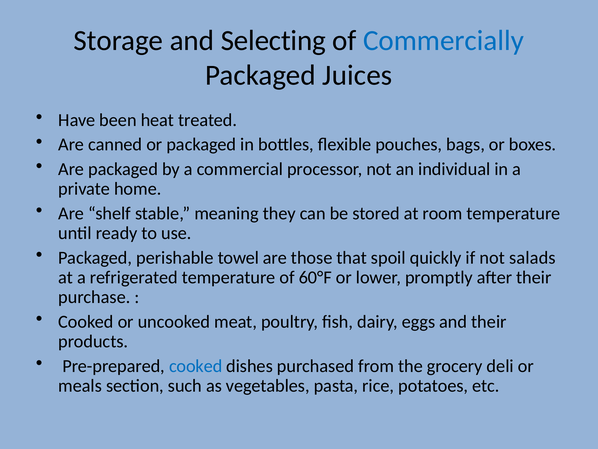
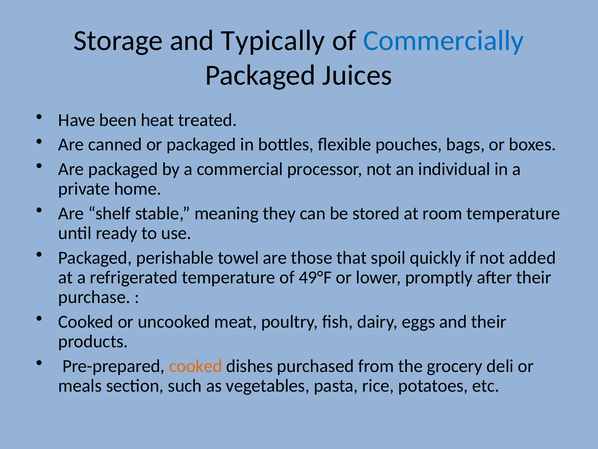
Selecting: Selecting -> Typically (273, 40)
salads: salads -> added (532, 257)
60°F: 60°F -> 49°F (315, 277)
cooked colour: blue -> orange (196, 366)
